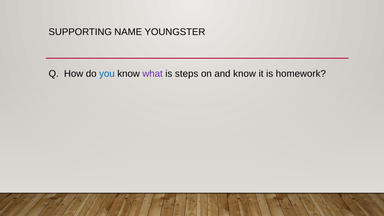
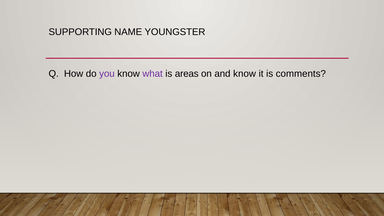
you colour: blue -> purple (107, 74)
steps: steps -> areas (187, 74)
homework: homework -> comments (301, 74)
